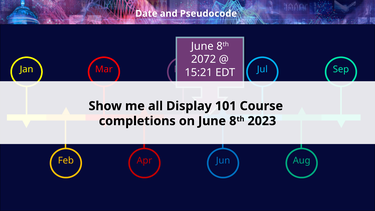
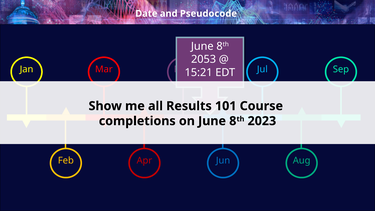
2072: 2072 -> 2053 (204, 59)
Display: Display -> Results (189, 106)
